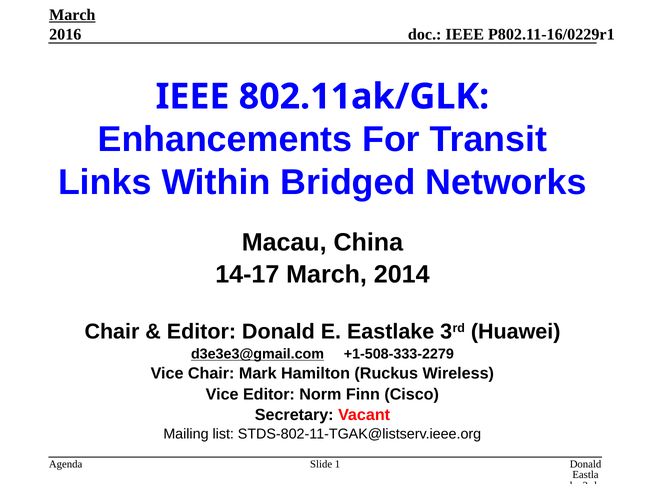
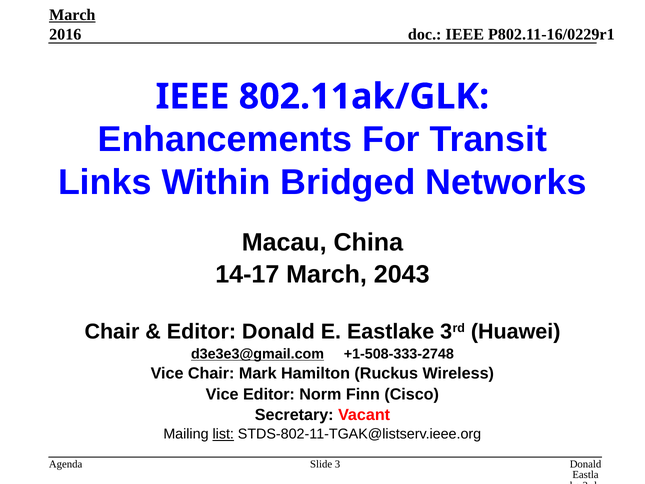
2014: 2014 -> 2043 (402, 275)
+1-508-333-2279: +1-508-333-2279 -> +1-508-333-2748 (399, 354)
list underline: none -> present (223, 434)
1: 1 -> 3 (338, 464)
